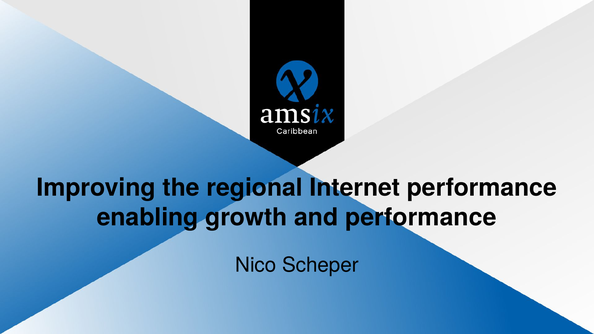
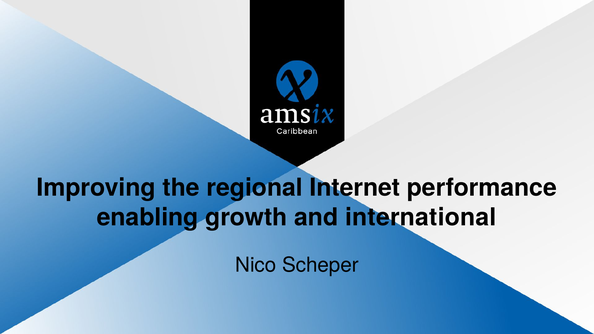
and performance: performance -> international (421, 217)
